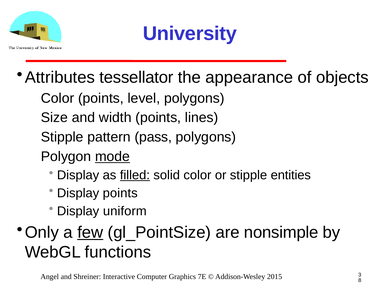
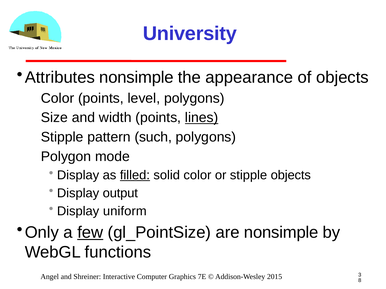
Attributes tessellator: tessellator -> nonsimple (136, 77)
lines underline: none -> present (202, 118)
pass: pass -> such (153, 137)
mode underline: present -> none (113, 157)
stipple entities: entities -> objects (291, 175)
Display points: points -> output (120, 193)
